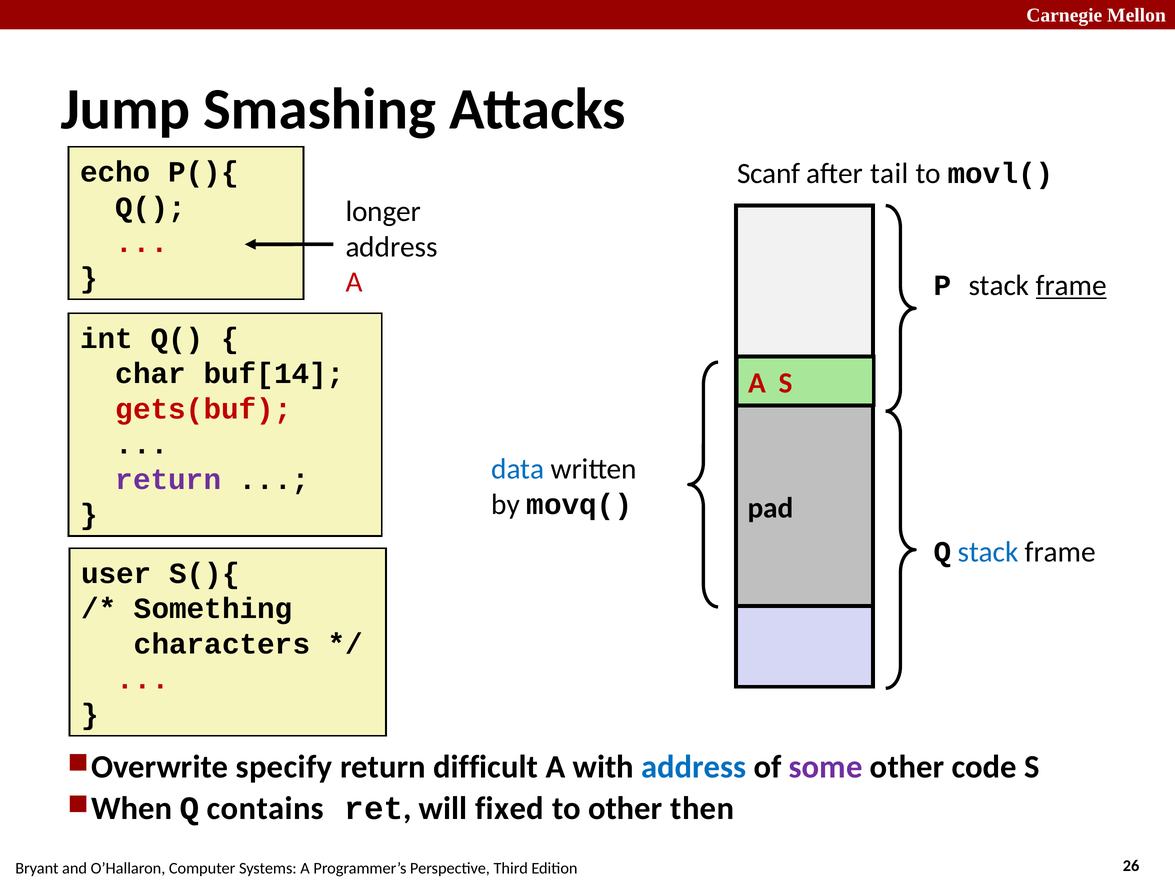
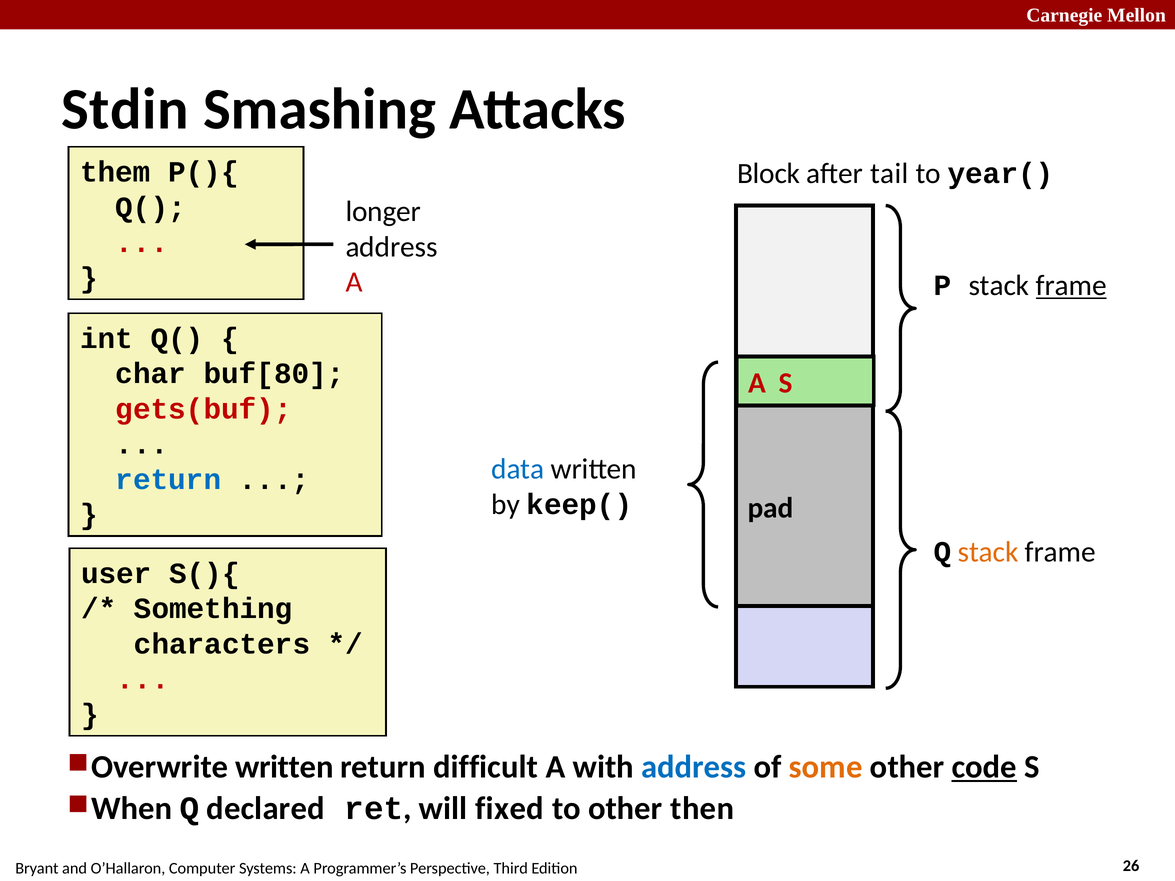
Jump: Jump -> Stdin (125, 109)
echo: echo -> them (115, 172)
Scanf: Scanf -> Block (769, 174)
movl(: movl( -> year( (1001, 174)
buf[14: buf[14 -> buf[80 (274, 374)
return colour: purple -> blue (168, 480)
movq(: movq( -> keep( (579, 505)
stack colour: blue -> orange (988, 552)
specify: specify -> written (284, 767)
some colour: purple -> orange (826, 767)
code underline: none -> present (984, 767)
contains: contains -> declared (266, 809)
